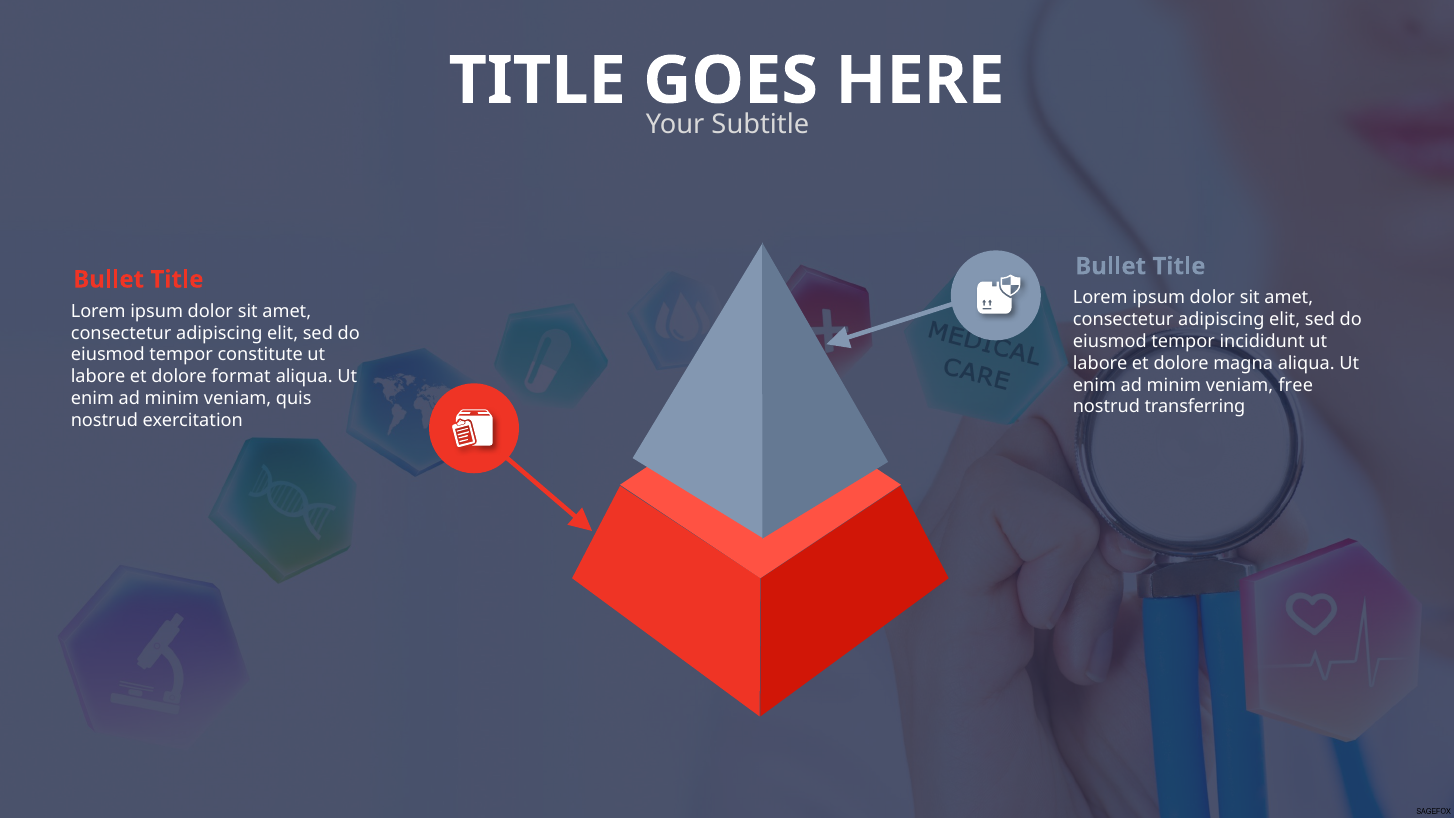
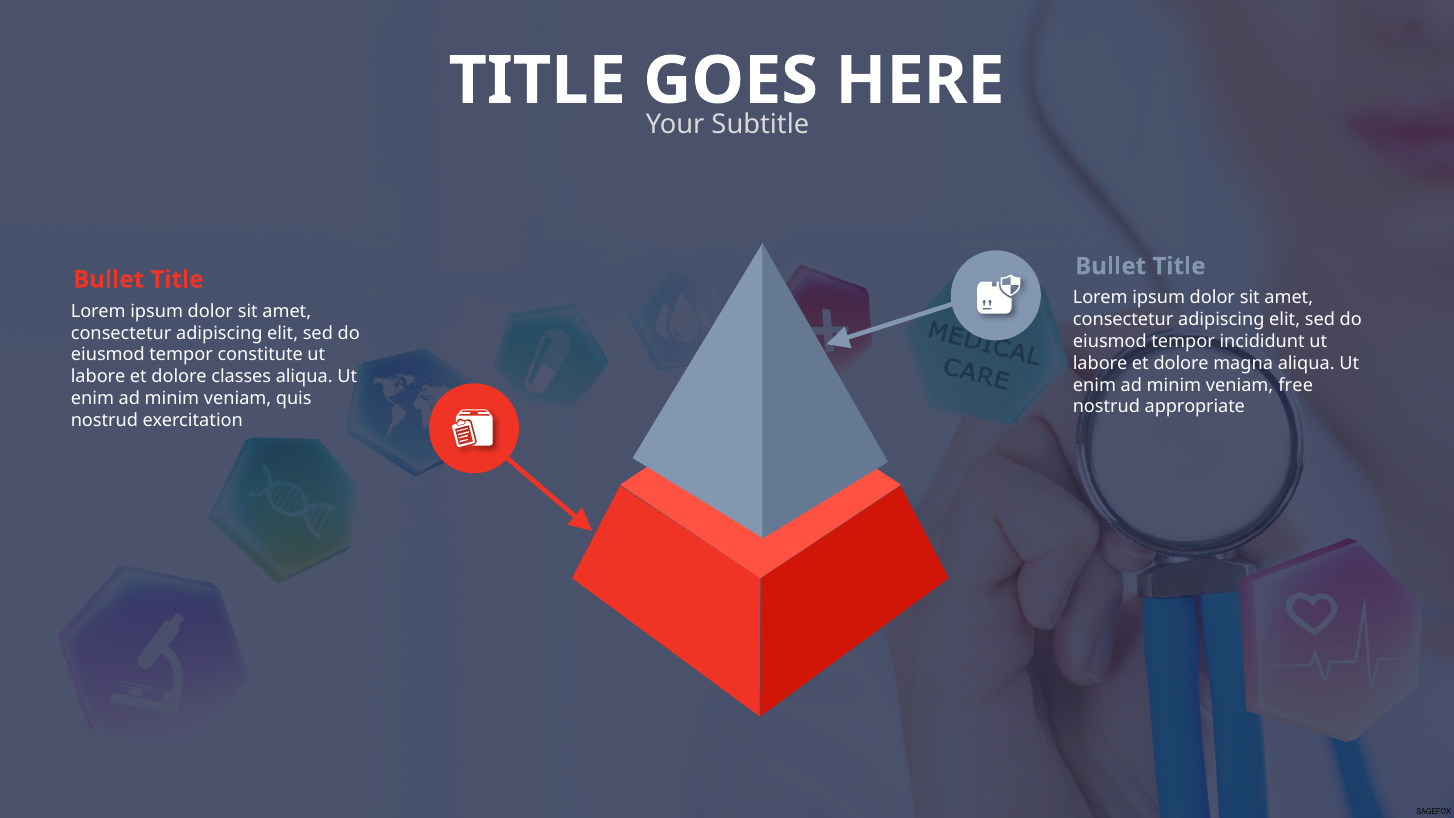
format: format -> classes (241, 377)
transferring: transferring -> appropriate (1195, 407)
